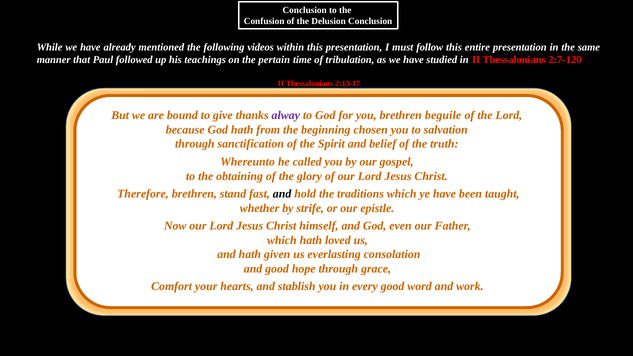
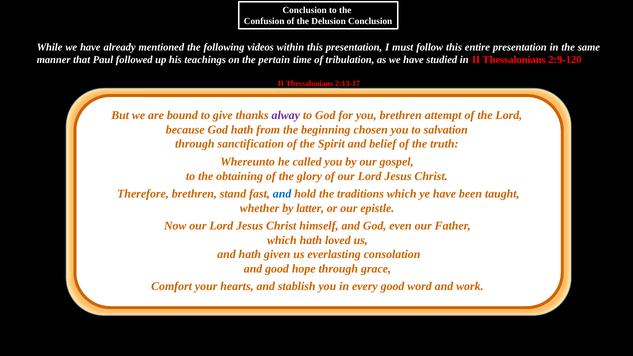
2:7-120: 2:7-120 -> 2:9-120 (565, 60)
beguile: beguile -> attempt (443, 116)
and colour: black -> blue (282, 194)
strife: strife -> latter (310, 208)
